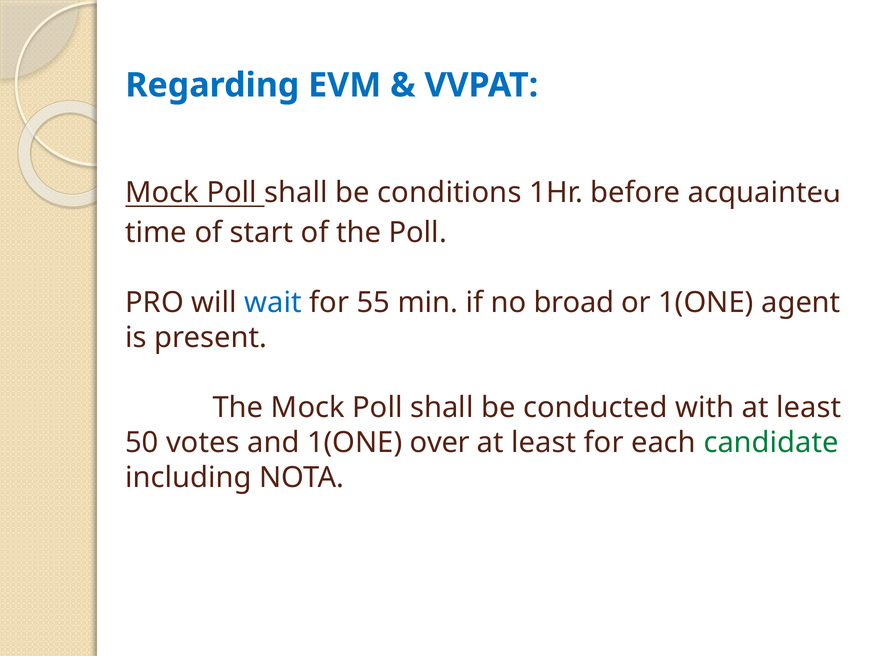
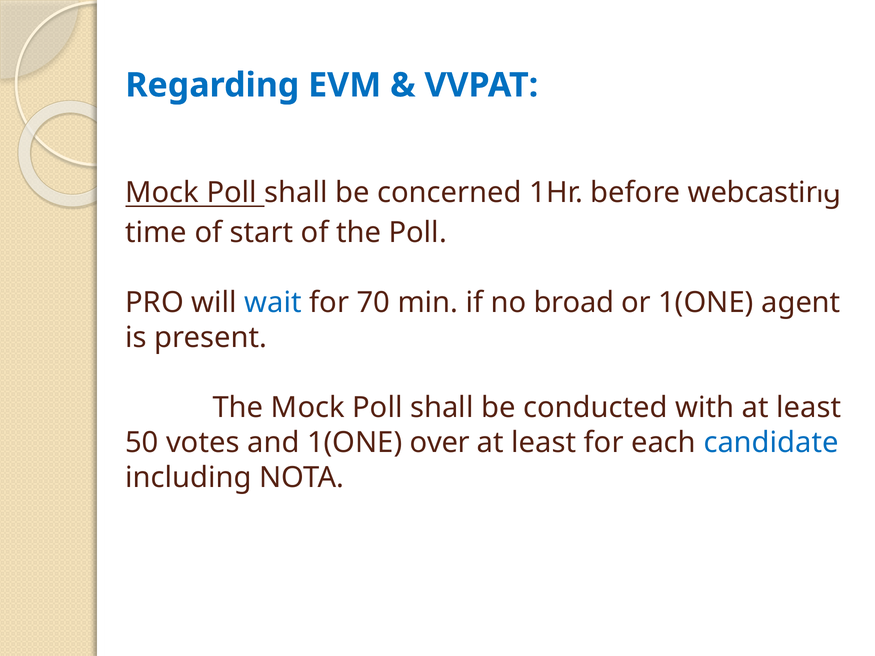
conditions: conditions -> concerned (450, 193)
acquainted: acquainted -> webcasting (765, 193)
55: 55 -> 70 (373, 303)
candidate colour: green -> blue (771, 443)
